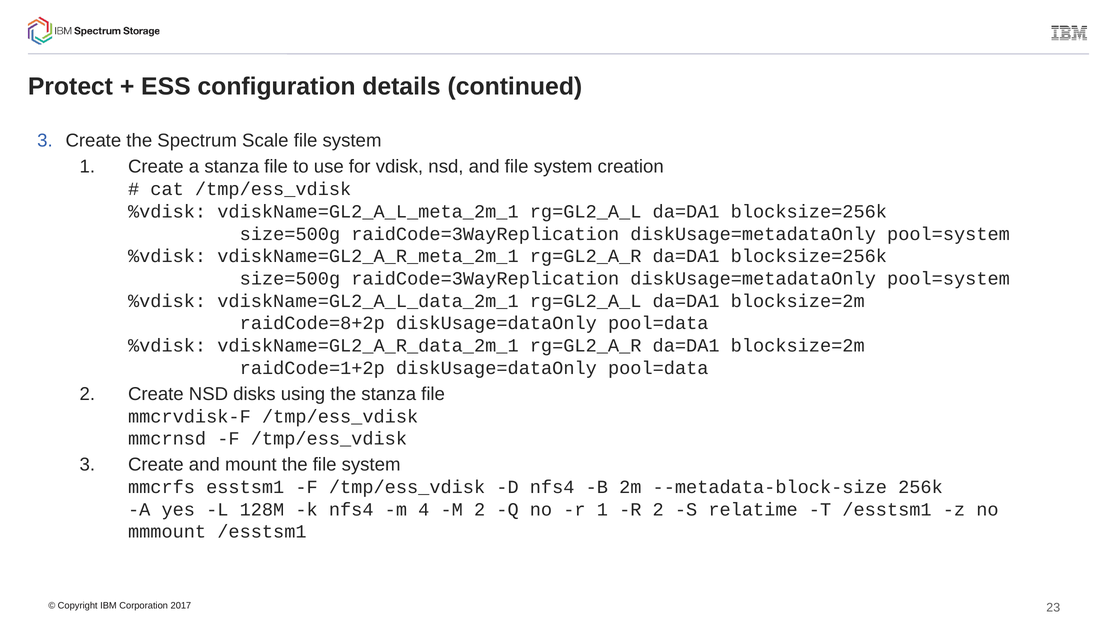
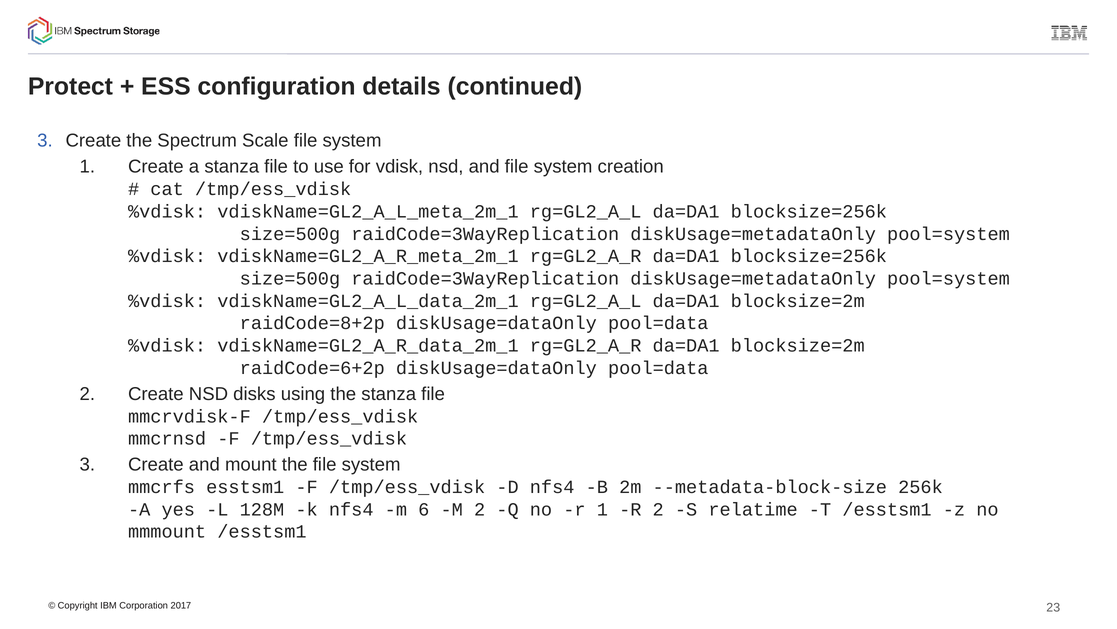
raidCode=1+2p: raidCode=1+2p -> raidCode=6+2p (312, 368)
4: 4 -> 6 (424, 509)
